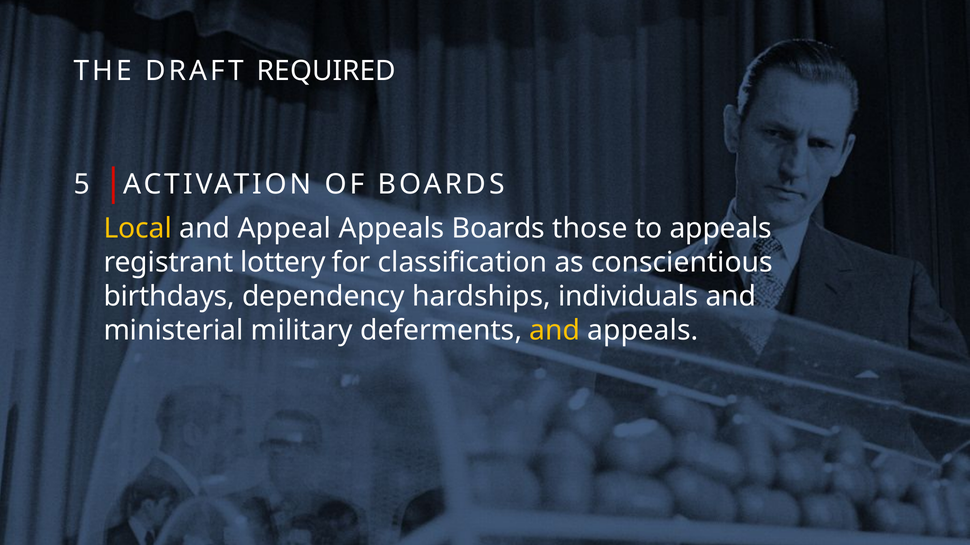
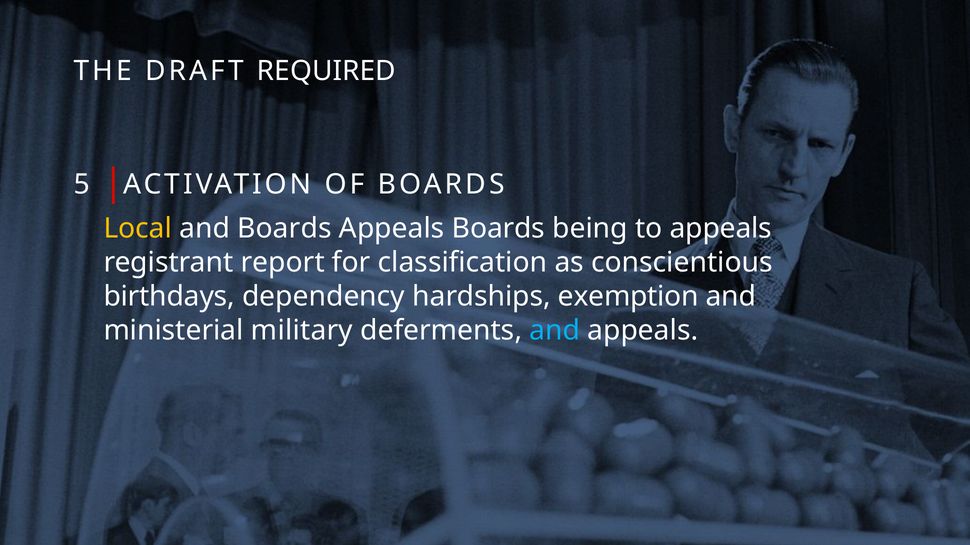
and Appeal: Appeal -> Boards (284, 229)
those: those -> being (590, 229)
lottery: lottery -> report (283, 263)
individuals: individuals -> exemption (628, 297)
and colour: yellow -> light blue (555, 331)
